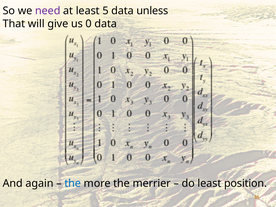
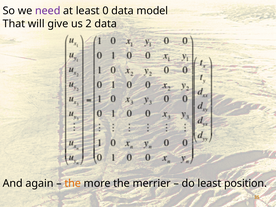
5: 5 -> 0 (105, 11)
unless: unless -> model (152, 11)
0: 0 -> 2 (89, 24)
the colour: blue -> orange (73, 183)
